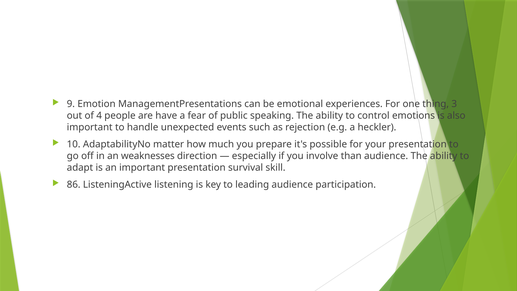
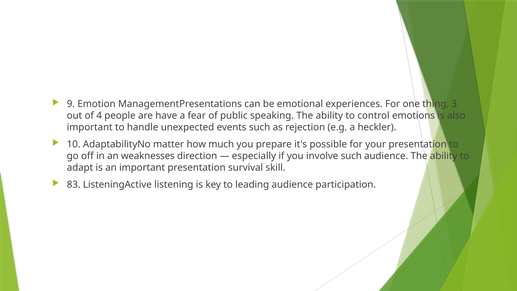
involve than: than -> such (351, 156)
86: 86 -> 83 (74, 184)
